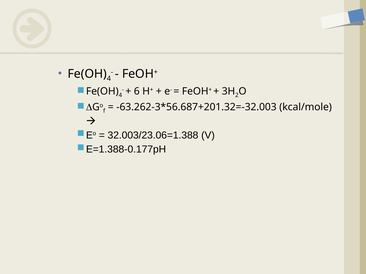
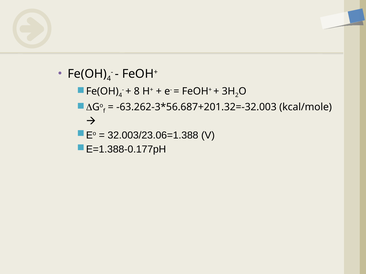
6: 6 -> 8 (137, 91)
